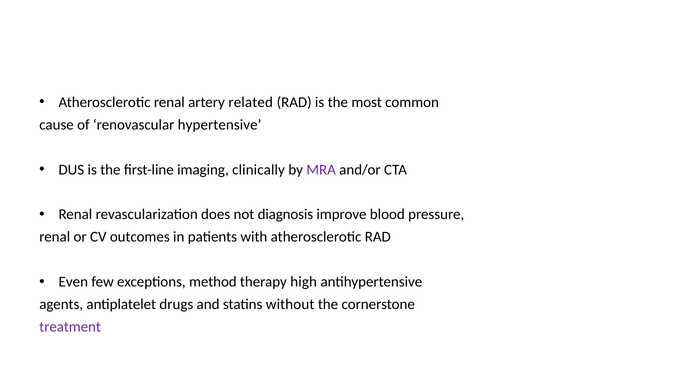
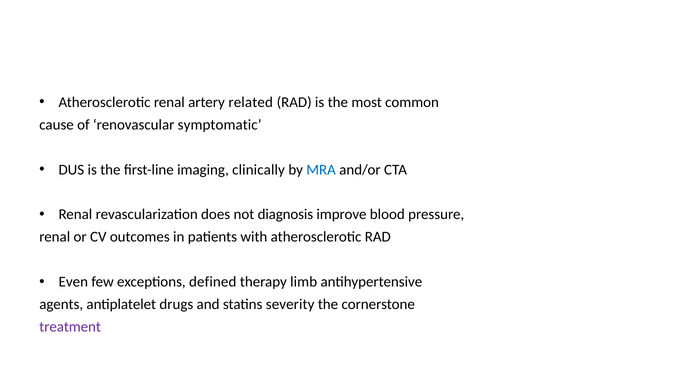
hypertensive: hypertensive -> symptomatic (220, 125)
MRA colour: purple -> blue (321, 170)
method: method -> defined (213, 283)
high: high -> limb (304, 283)
without: without -> severity (290, 305)
